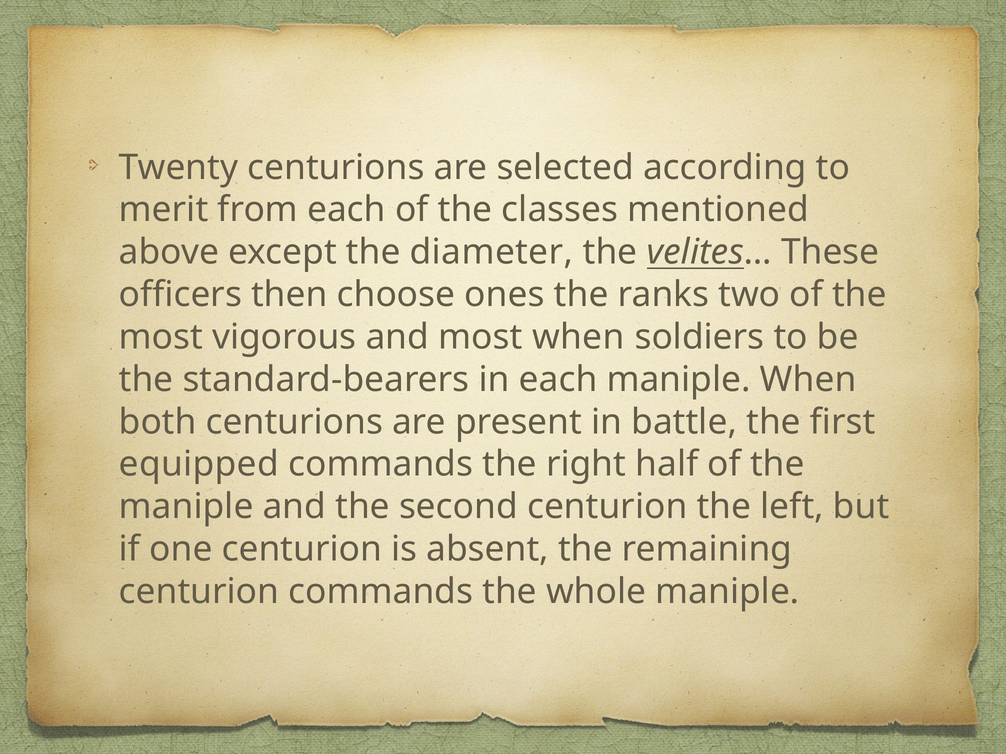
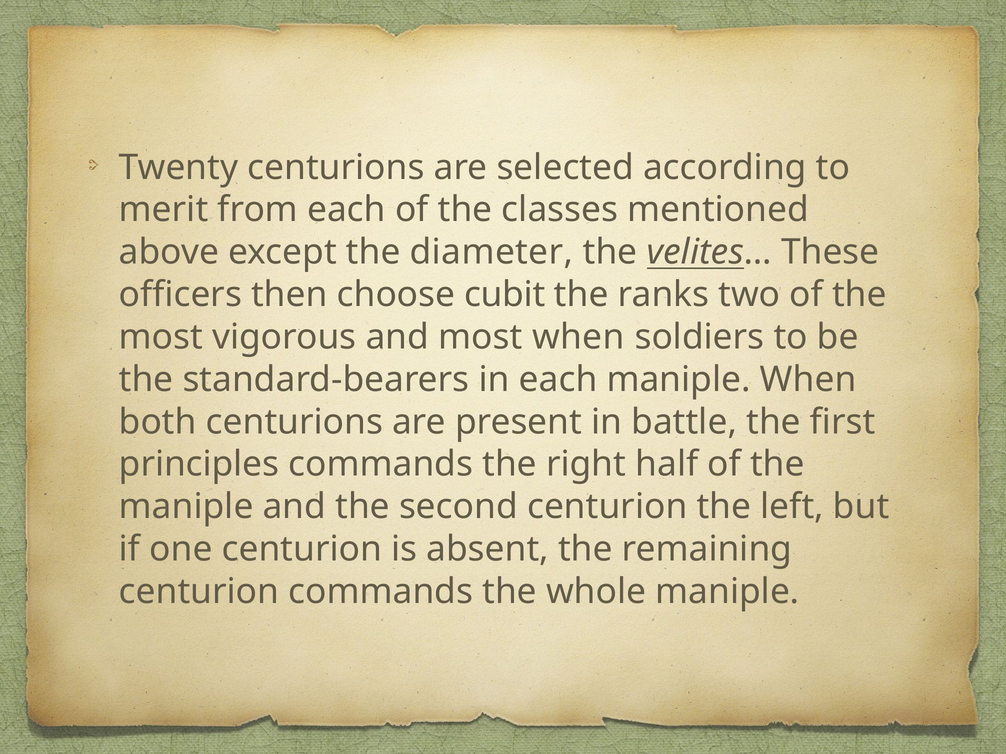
ones: ones -> cubit (505, 295)
equipped: equipped -> principles (199, 465)
